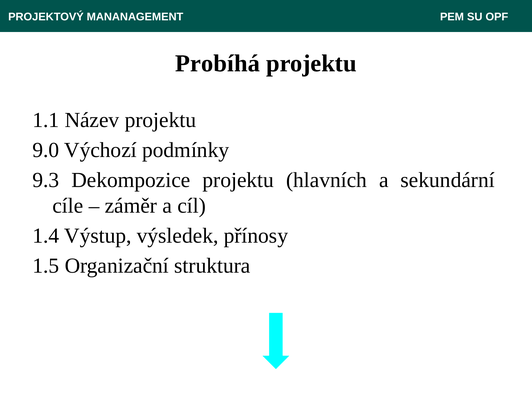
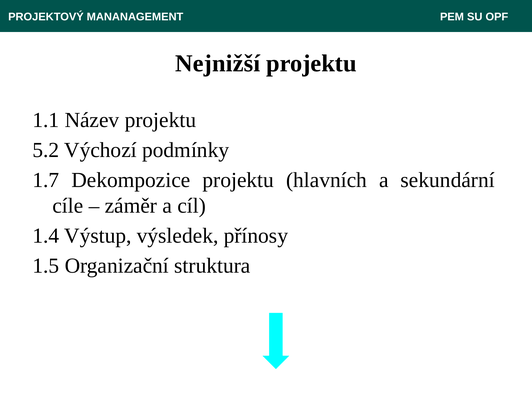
Probíhá: Probíhá -> Nejnižší (218, 63)
9.0: 9.0 -> 5.2 (46, 150)
9.3: 9.3 -> 1.7 (46, 180)
